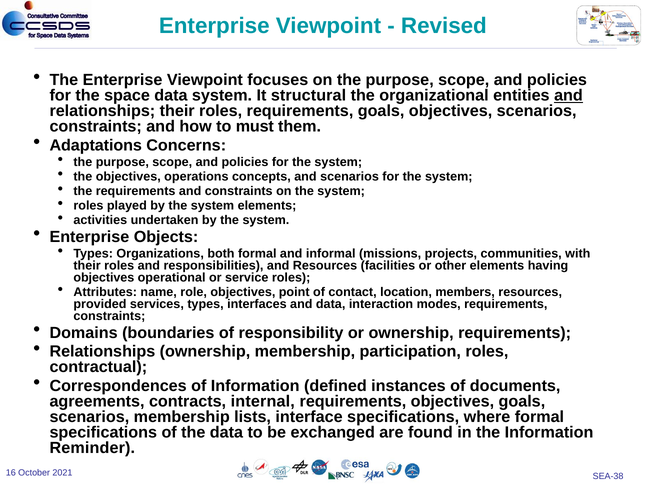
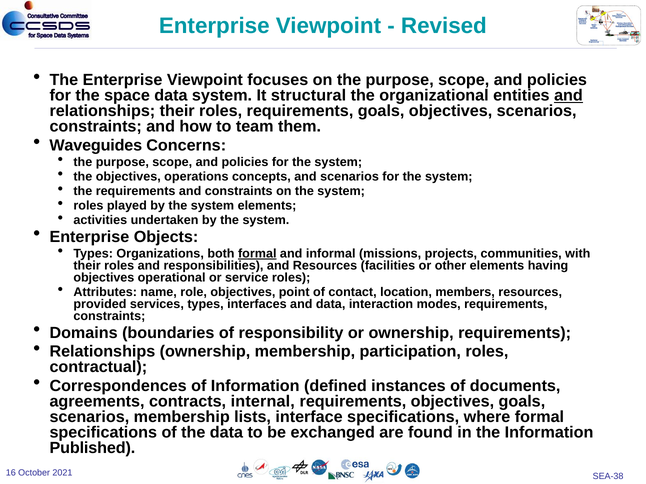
must: must -> team (255, 127)
Adaptations: Adaptations -> Waveguides (96, 146)
formal underline: none -> present (257, 254)
Reminder: Reminder -> Published (92, 448)
